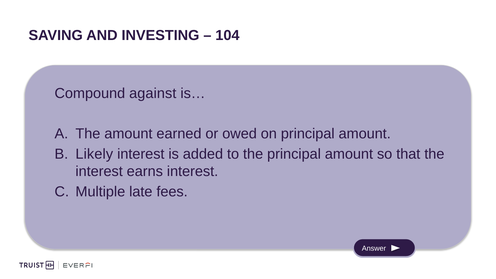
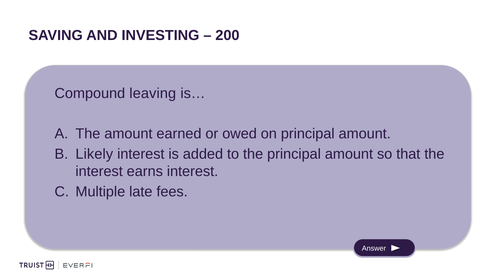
104: 104 -> 200 (227, 35)
against: against -> leaving (153, 93)
